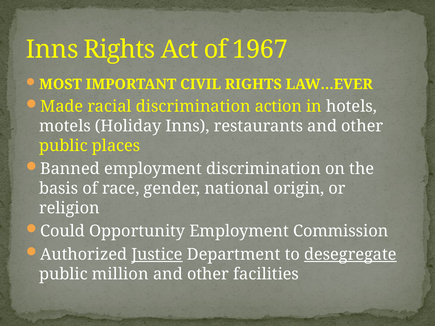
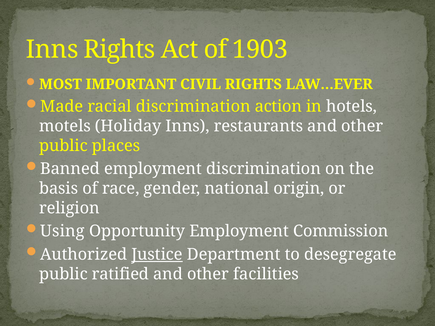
1967: 1967 -> 1903 (260, 50)
Could: Could -> Using (62, 231)
desegregate underline: present -> none (350, 255)
million: million -> ratified (120, 274)
